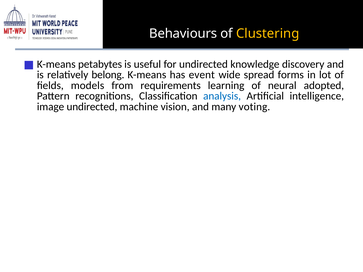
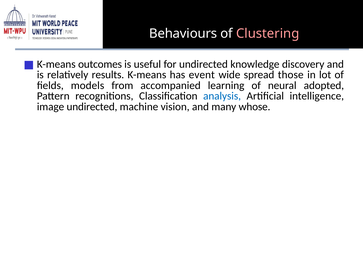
Clustering colour: yellow -> pink (268, 34)
petabytes: petabytes -> outcomes (100, 64)
belong: belong -> results (108, 75)
forms: forms -> those (291, 75)
requirements: requirements -> accompanied (171, 85)
voting: voting -> whose (255, 107)
